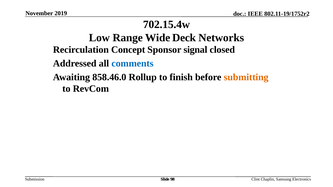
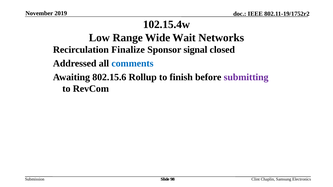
702.15.4w: 702.15.4w -> 102.15.4w (166, 24)
Deck: Deck -> Wait (184, 38)
Concept: Concept -> Finalize (128, 50)
858.46.0: 858.46.0 -> 802.15.6 (109, 77)
submitting colour: orange -> purple (246, 77)
